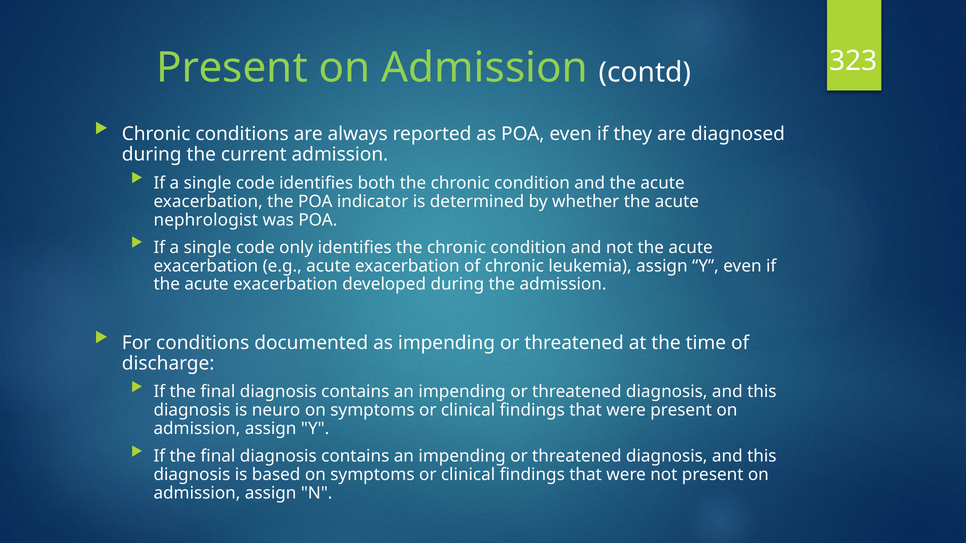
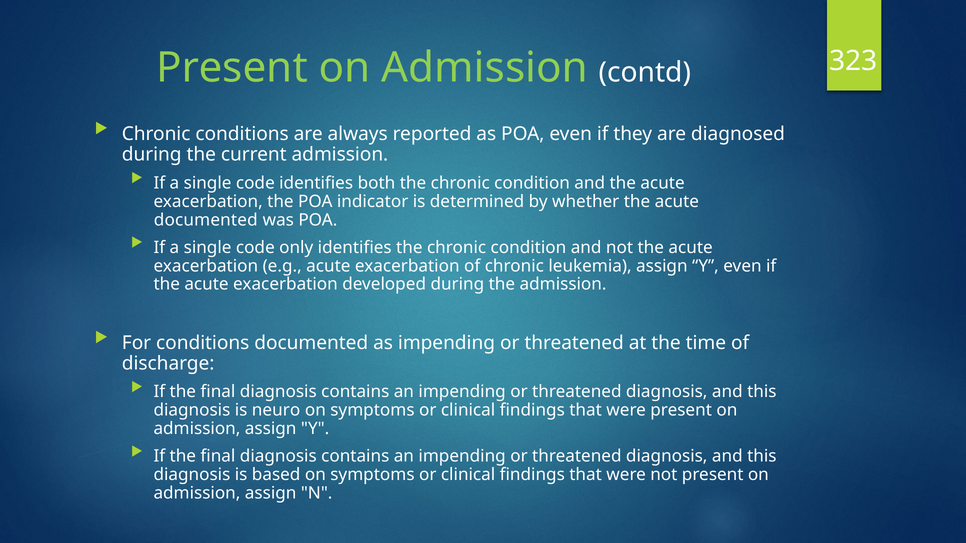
nephrologist: nephrologist -> documented (206, 220)
